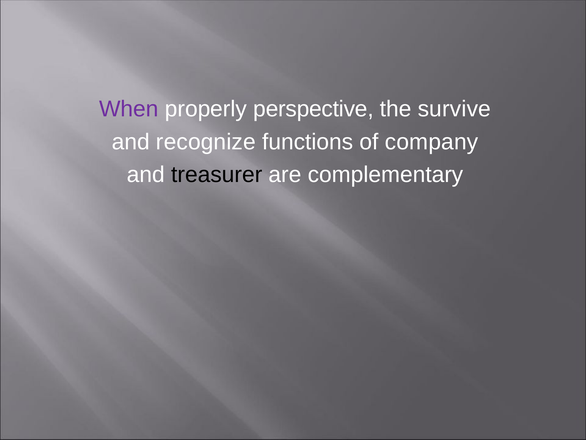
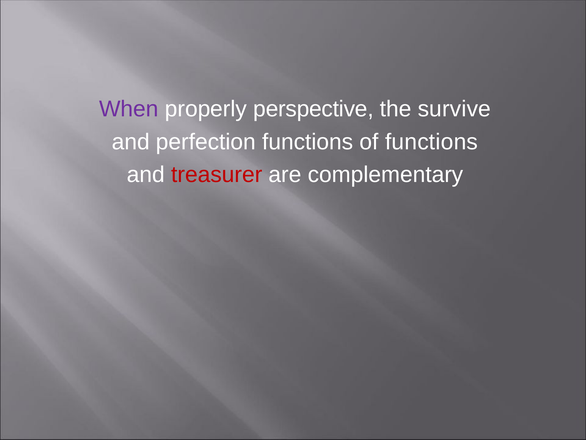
recognize: recognize -> perfection (206, 142)
of company: company -> functions (432, 142)
treasurer colour: black -> red (217, 174)
